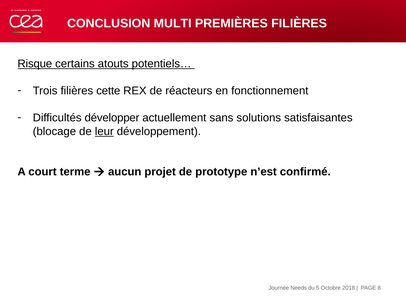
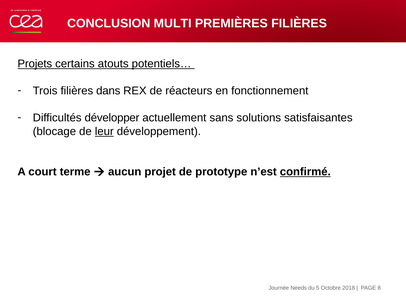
Risque: Risque -> Projets (35, 64)
cette: cette -> dans (108, 91)
confirmé underline: none -> present (305, 172)
